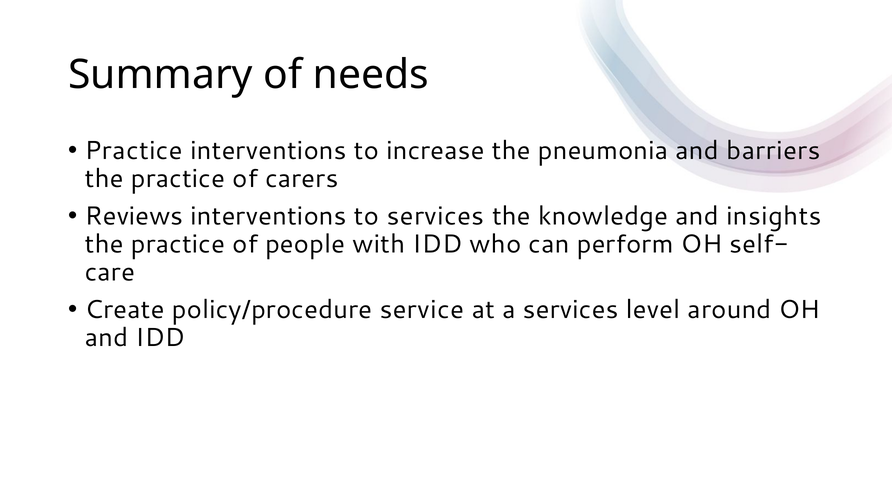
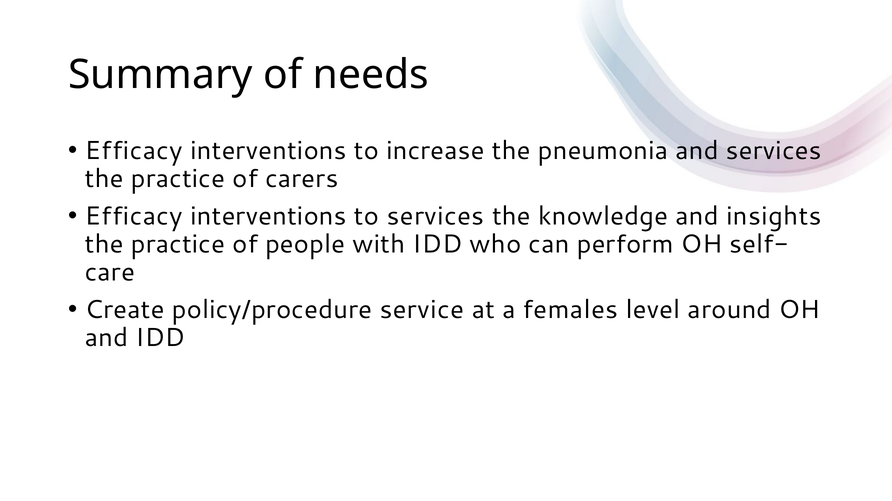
Practice: Practice -> Efficacy (134, 151)
and barriers: barriers -> services (774, 151)
Reviews: Reviews -> Efficacy (134, 216)
a services: services -> females (570, 310)
